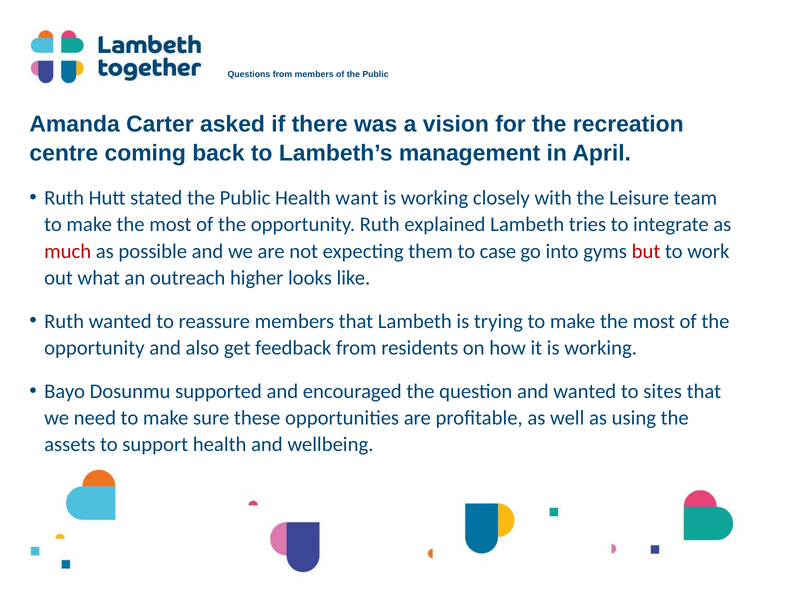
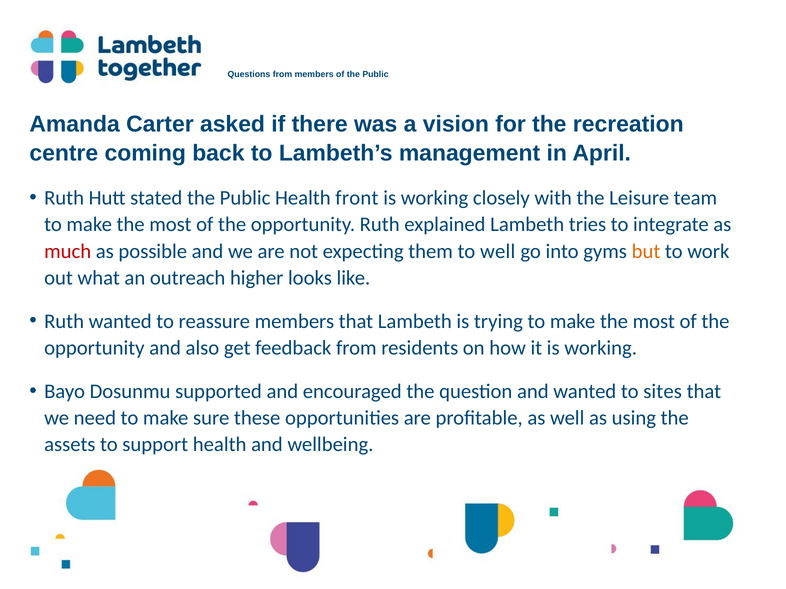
want: want -> front (357, 198)
to case: case -> well (498, 251)
but colour: red -> orange (646, 251)
